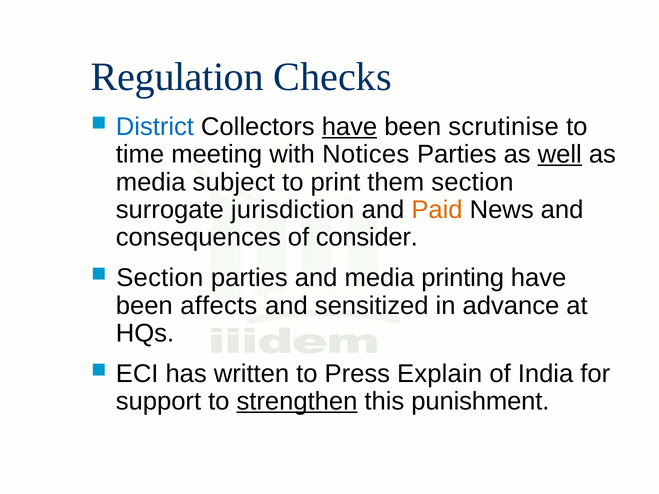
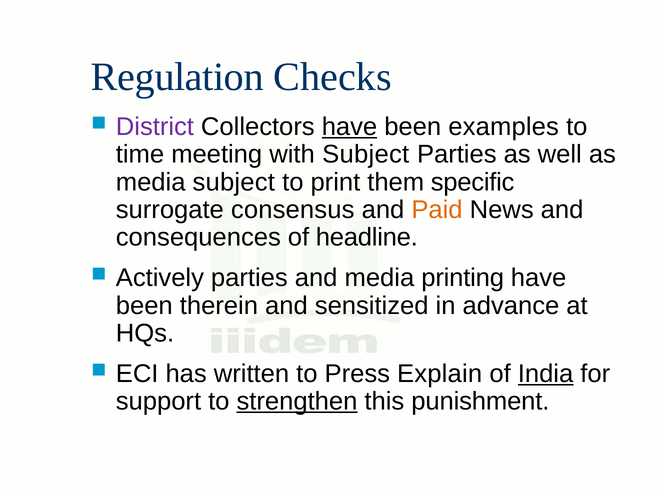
District colour: blue -> purple (155, 127)
scrutinise: scrutinise -> examples (504, 127)
with Notices: Notices -> Subject (366, 155)
well underline: present -> none (560, 155)
them section: section -> specific (473, 182)
jurisdiction: jurisdiction -> consensus (293, 210)
consider: consider -> headline (367, 238)
Section: Section -> Actively (160, 278)
affects: affects -> therein (219, 306)
India underline: none -> present (546, 374)
